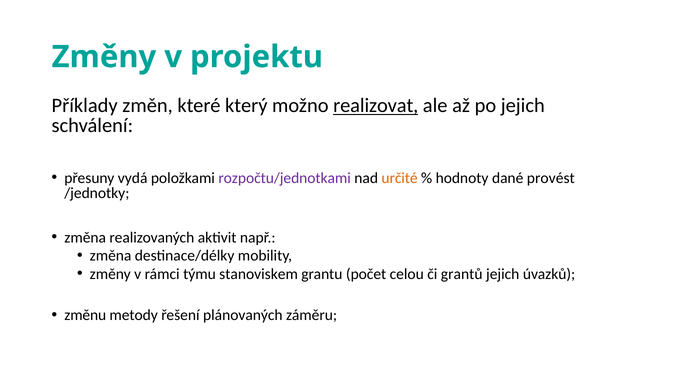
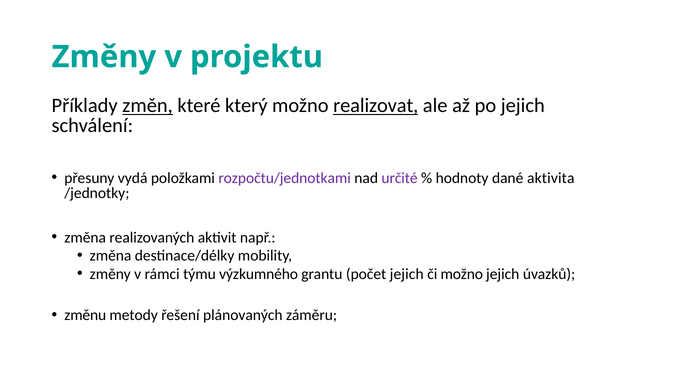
změn underline: none -> present (148, 106)
určité colour: orange -> purple (400, 178)
provést: provést -> aktivita (551, 178)
stanoviskem: stanoviskem -> výzkumného (259, 274)
počet celou: celou -> jejich (407, 274)
či grantů: grantů -> možno (462, 274)
